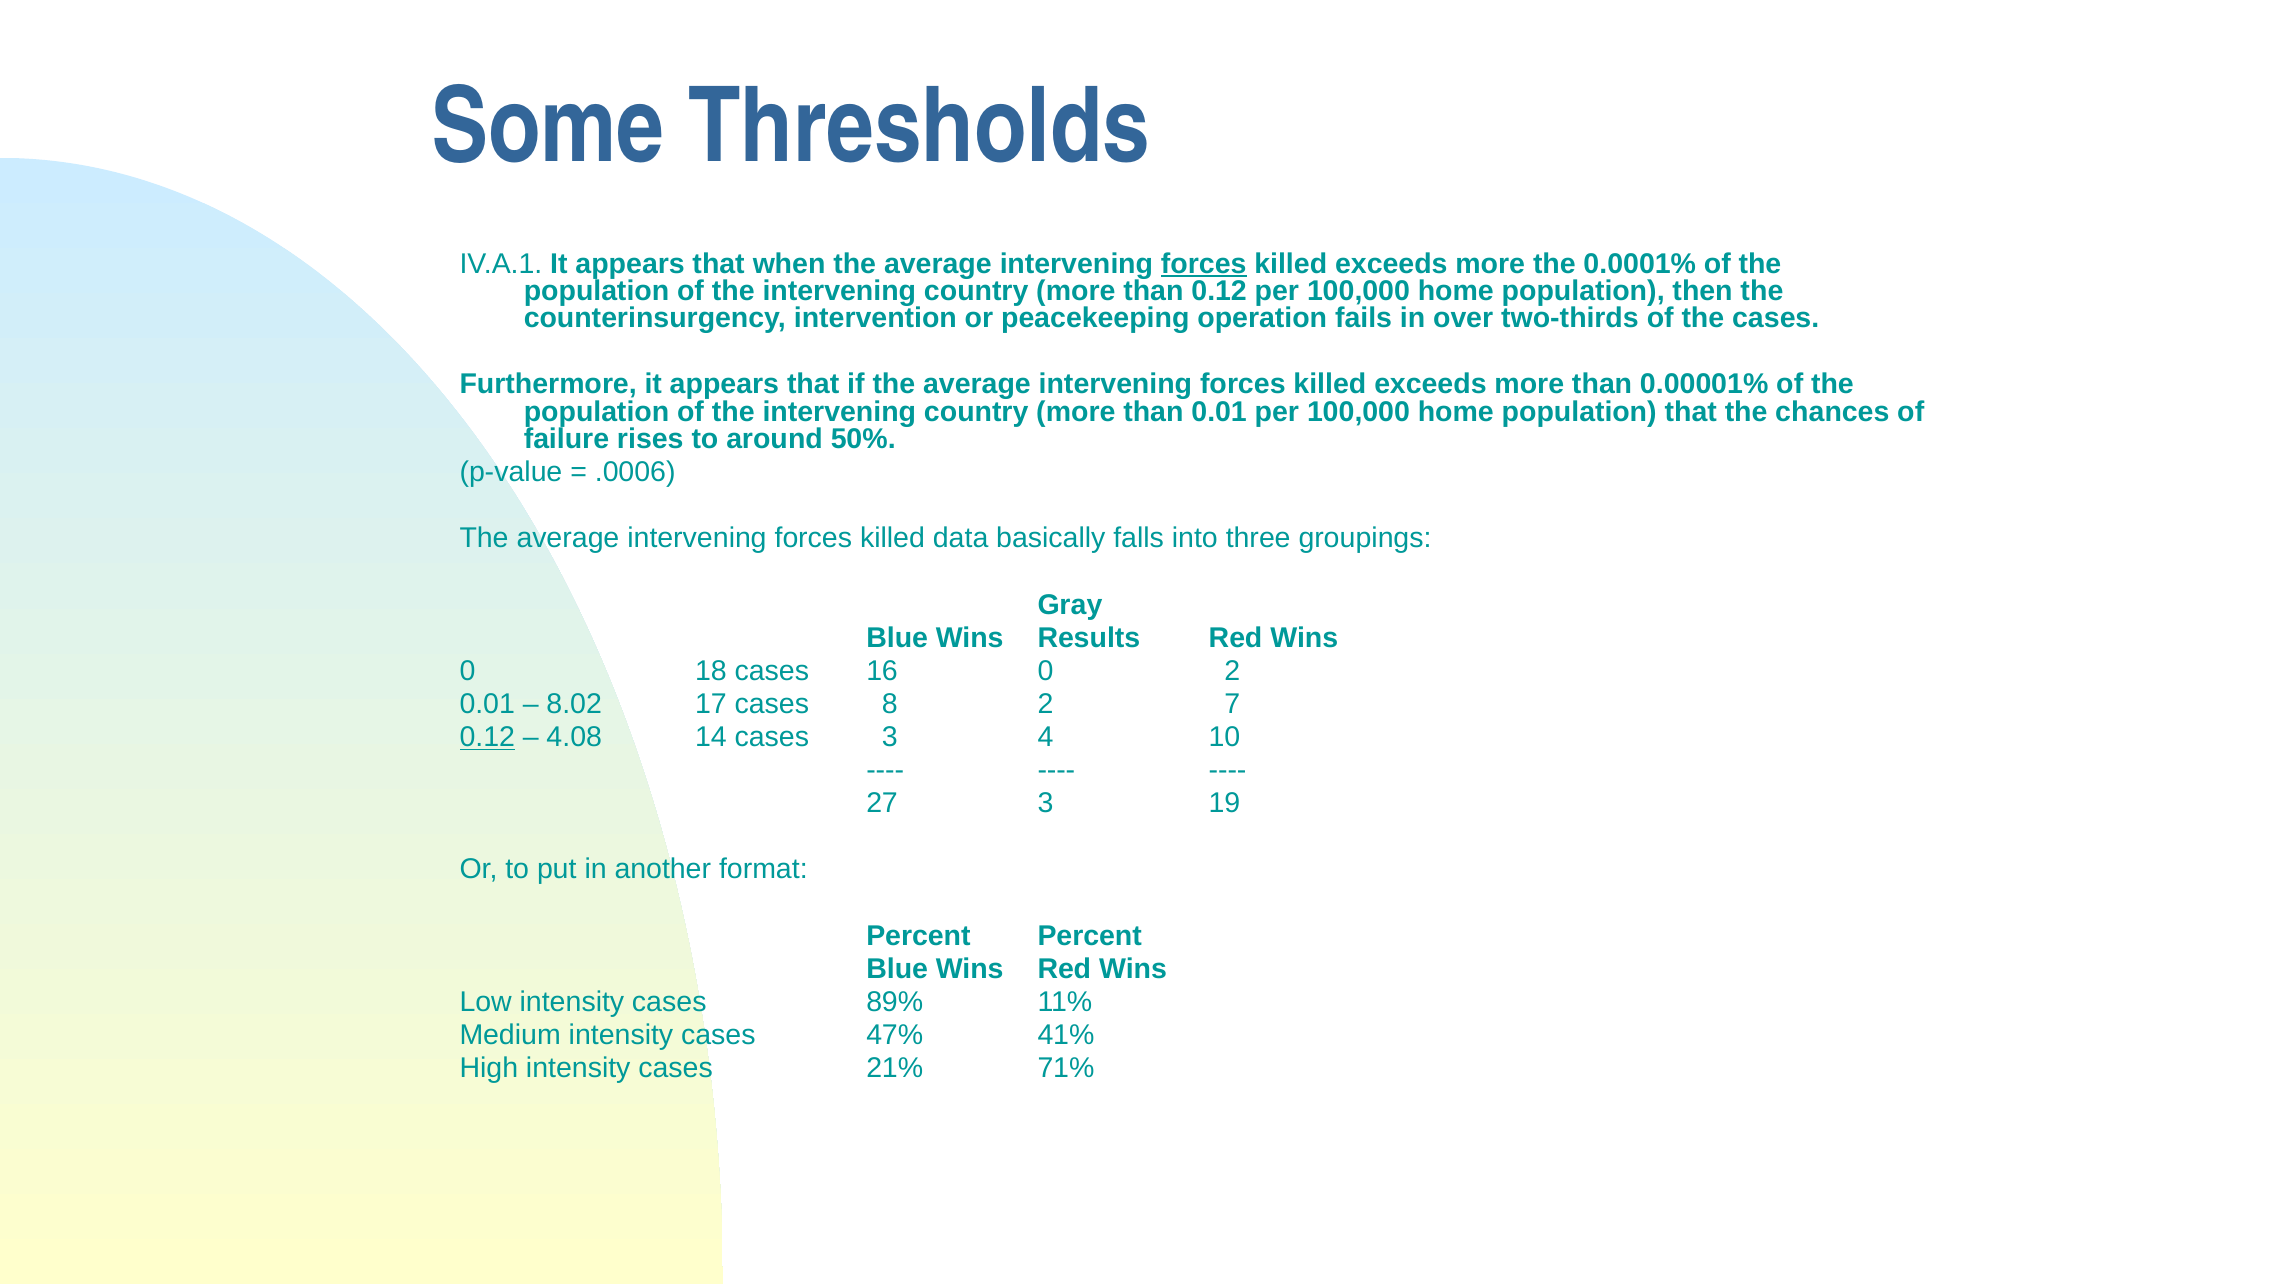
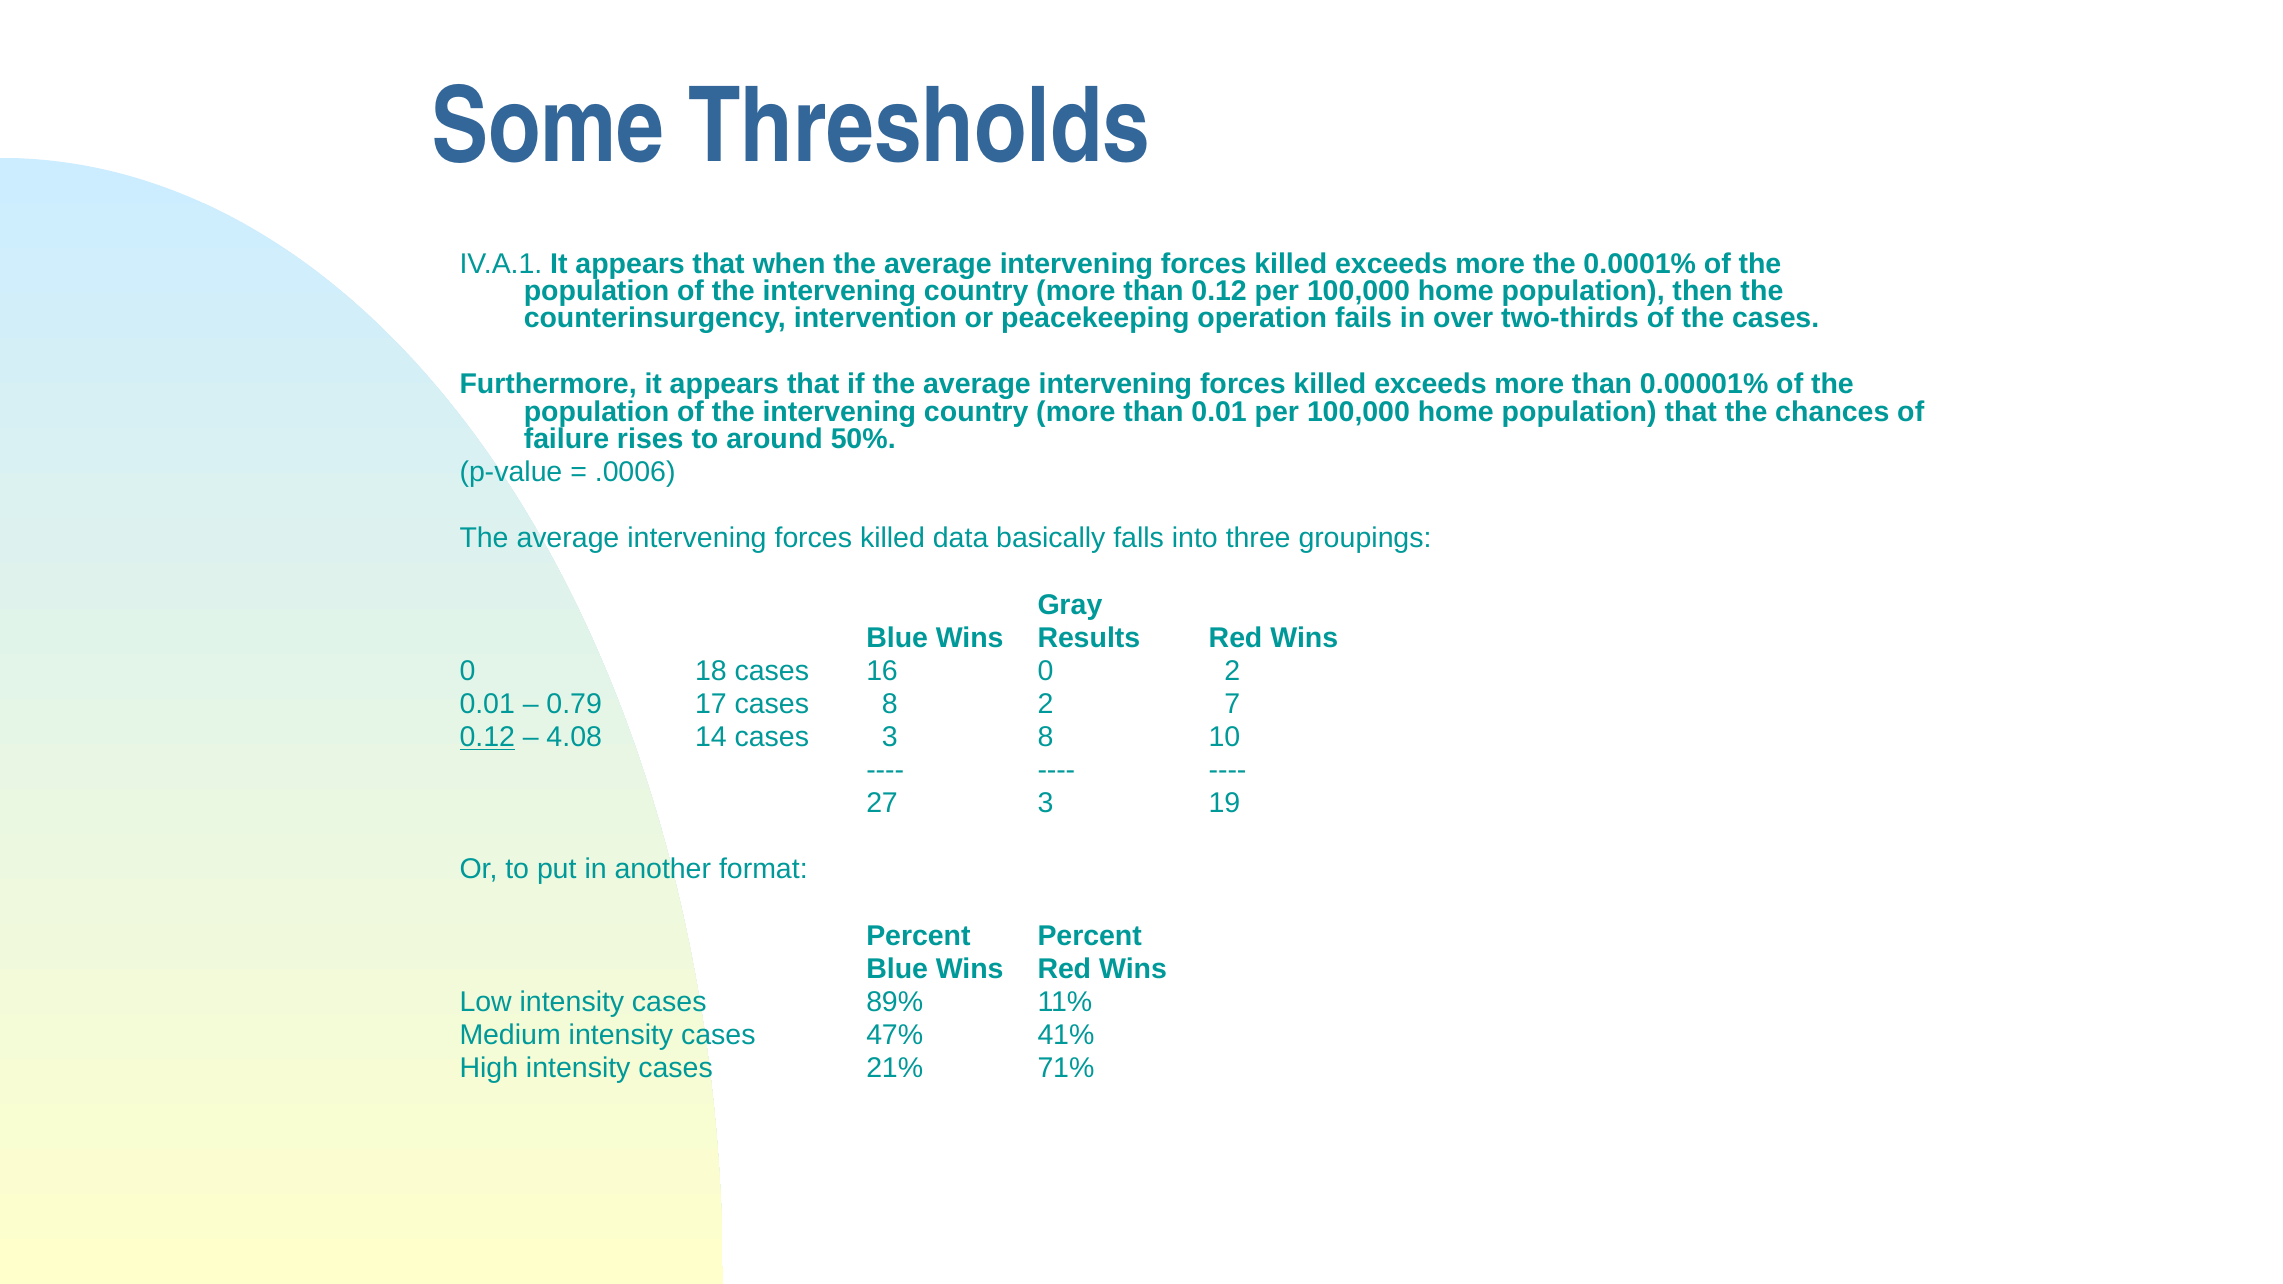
forces underline: present -> none (1204, 264)
8.02: 8.02 -> 0.79 (574, 704)
3 4: 4 -> 8 (1045, 737)
